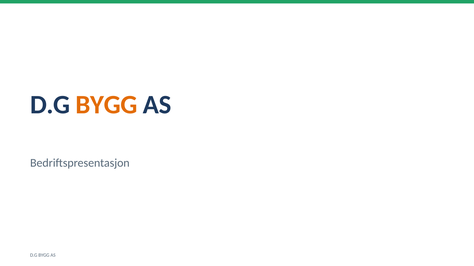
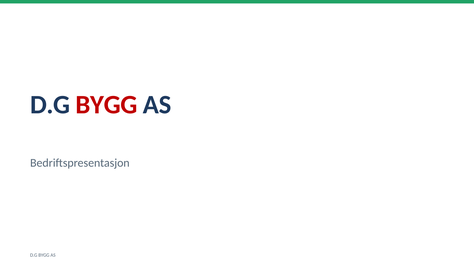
BYGG colour: orange -> red (107, 105)
